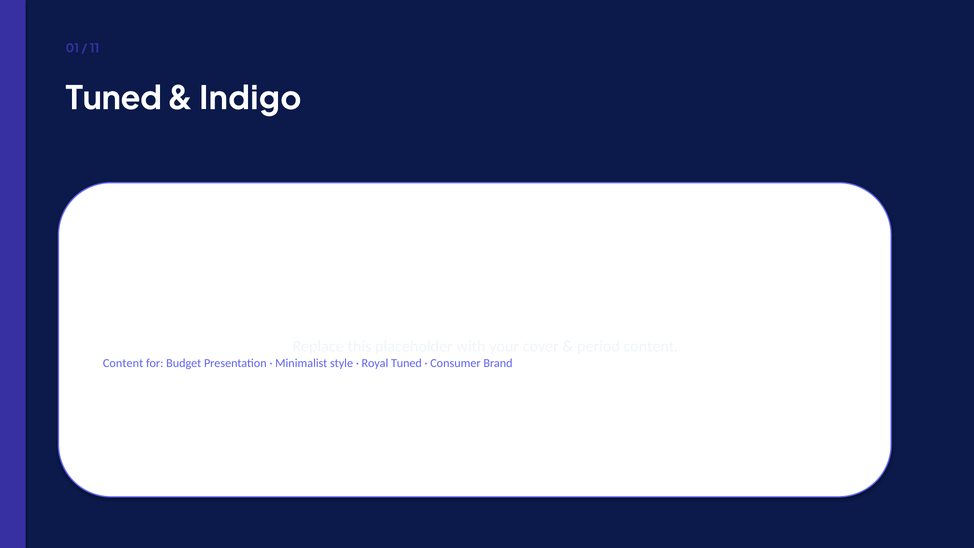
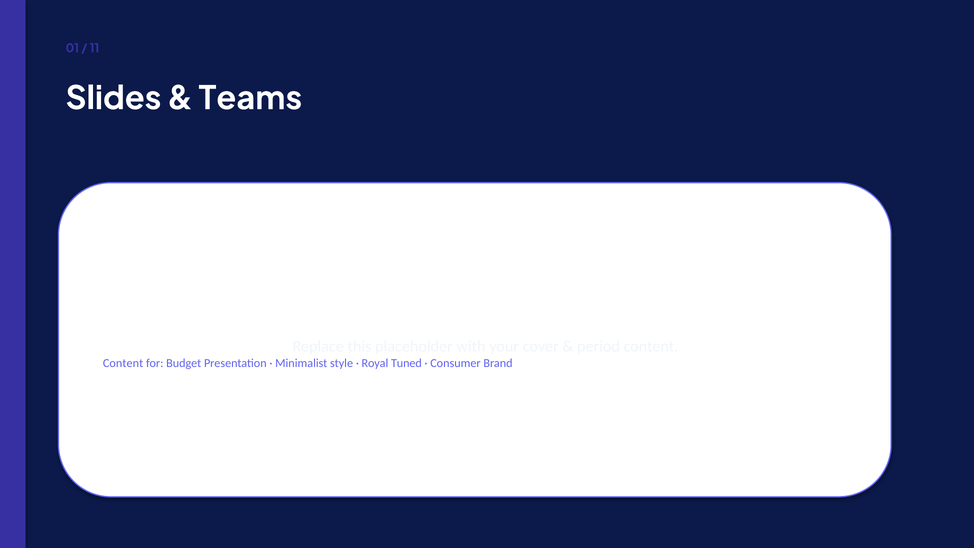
Tuned: Tuned -> Slides (113, 98)
Indigo: Indigo -> Teams (250, 98)
